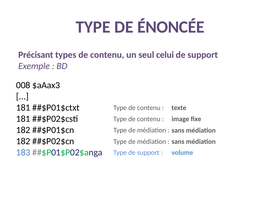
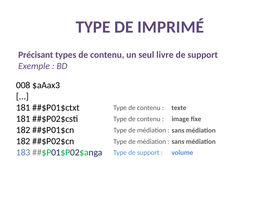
ÉNONCÉE: ÉNONCÉE -> IMPRIMÉ (171, 27)
celui: celui -> livre (165, 55)
